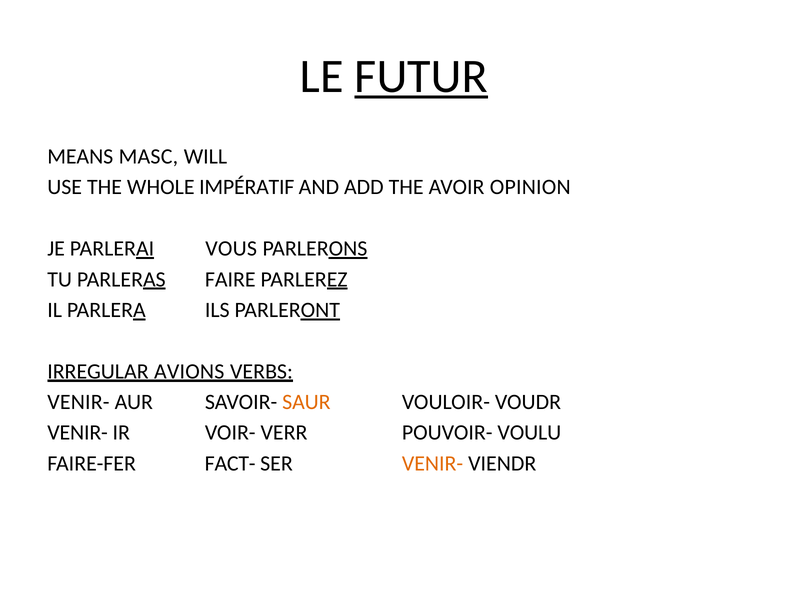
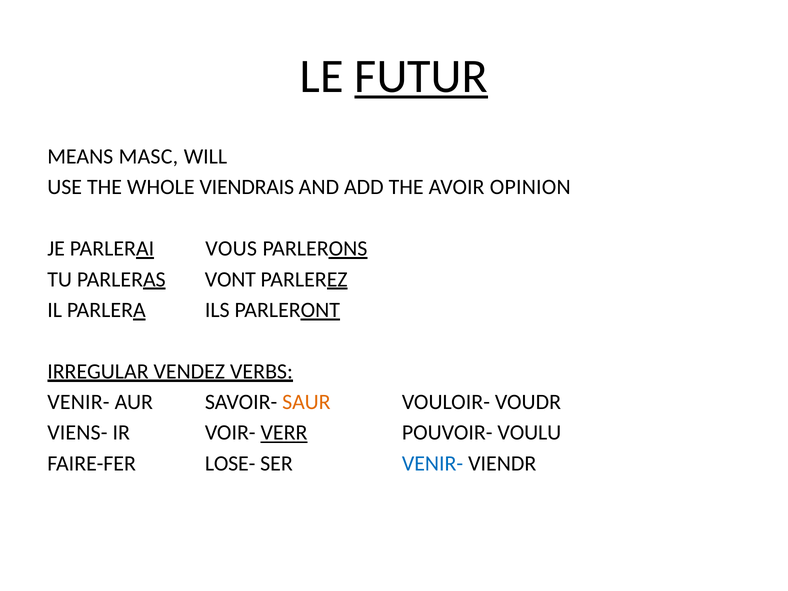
IMPÉRATIF: IMPÉRATIF -> VIENDRAIS (247, 187)
FAIRE: FAIRE -> VONT (230, 279)
AVIONS: AVIONS -> VENDEZ (189, 371)
VENIR-: VENIR- -> VIENS- (77, 433)
VERR underline: none -> present (284, 433)
FACT-: FACT- -> LOSE- (230, 463)
VENIR- colour: orange -> blue (433, 463)
